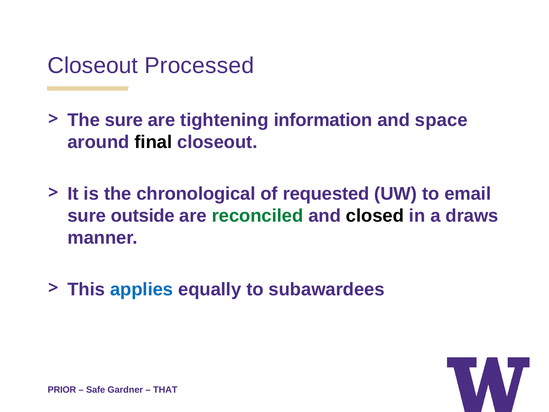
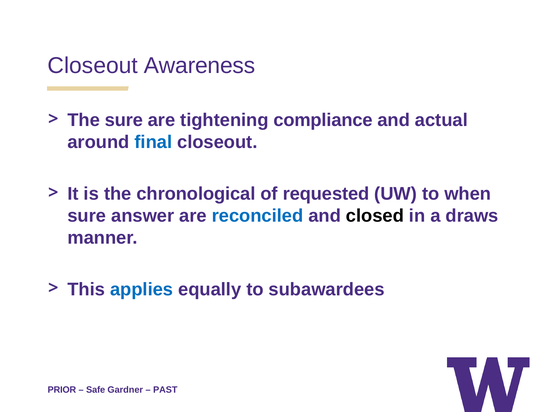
Processed: Processed -> Awareness (200, 66)
information: information -> compliance (323, 120)
space: space -> actual (441, 120)
final colour: black -> blue (153, 142)
email: email -> when (468, 194)
outside: outside -> answer (143, 216)
reconciled colour: green -> blue (258, 216)
THAT: THAT -> PAST (165, 390)
